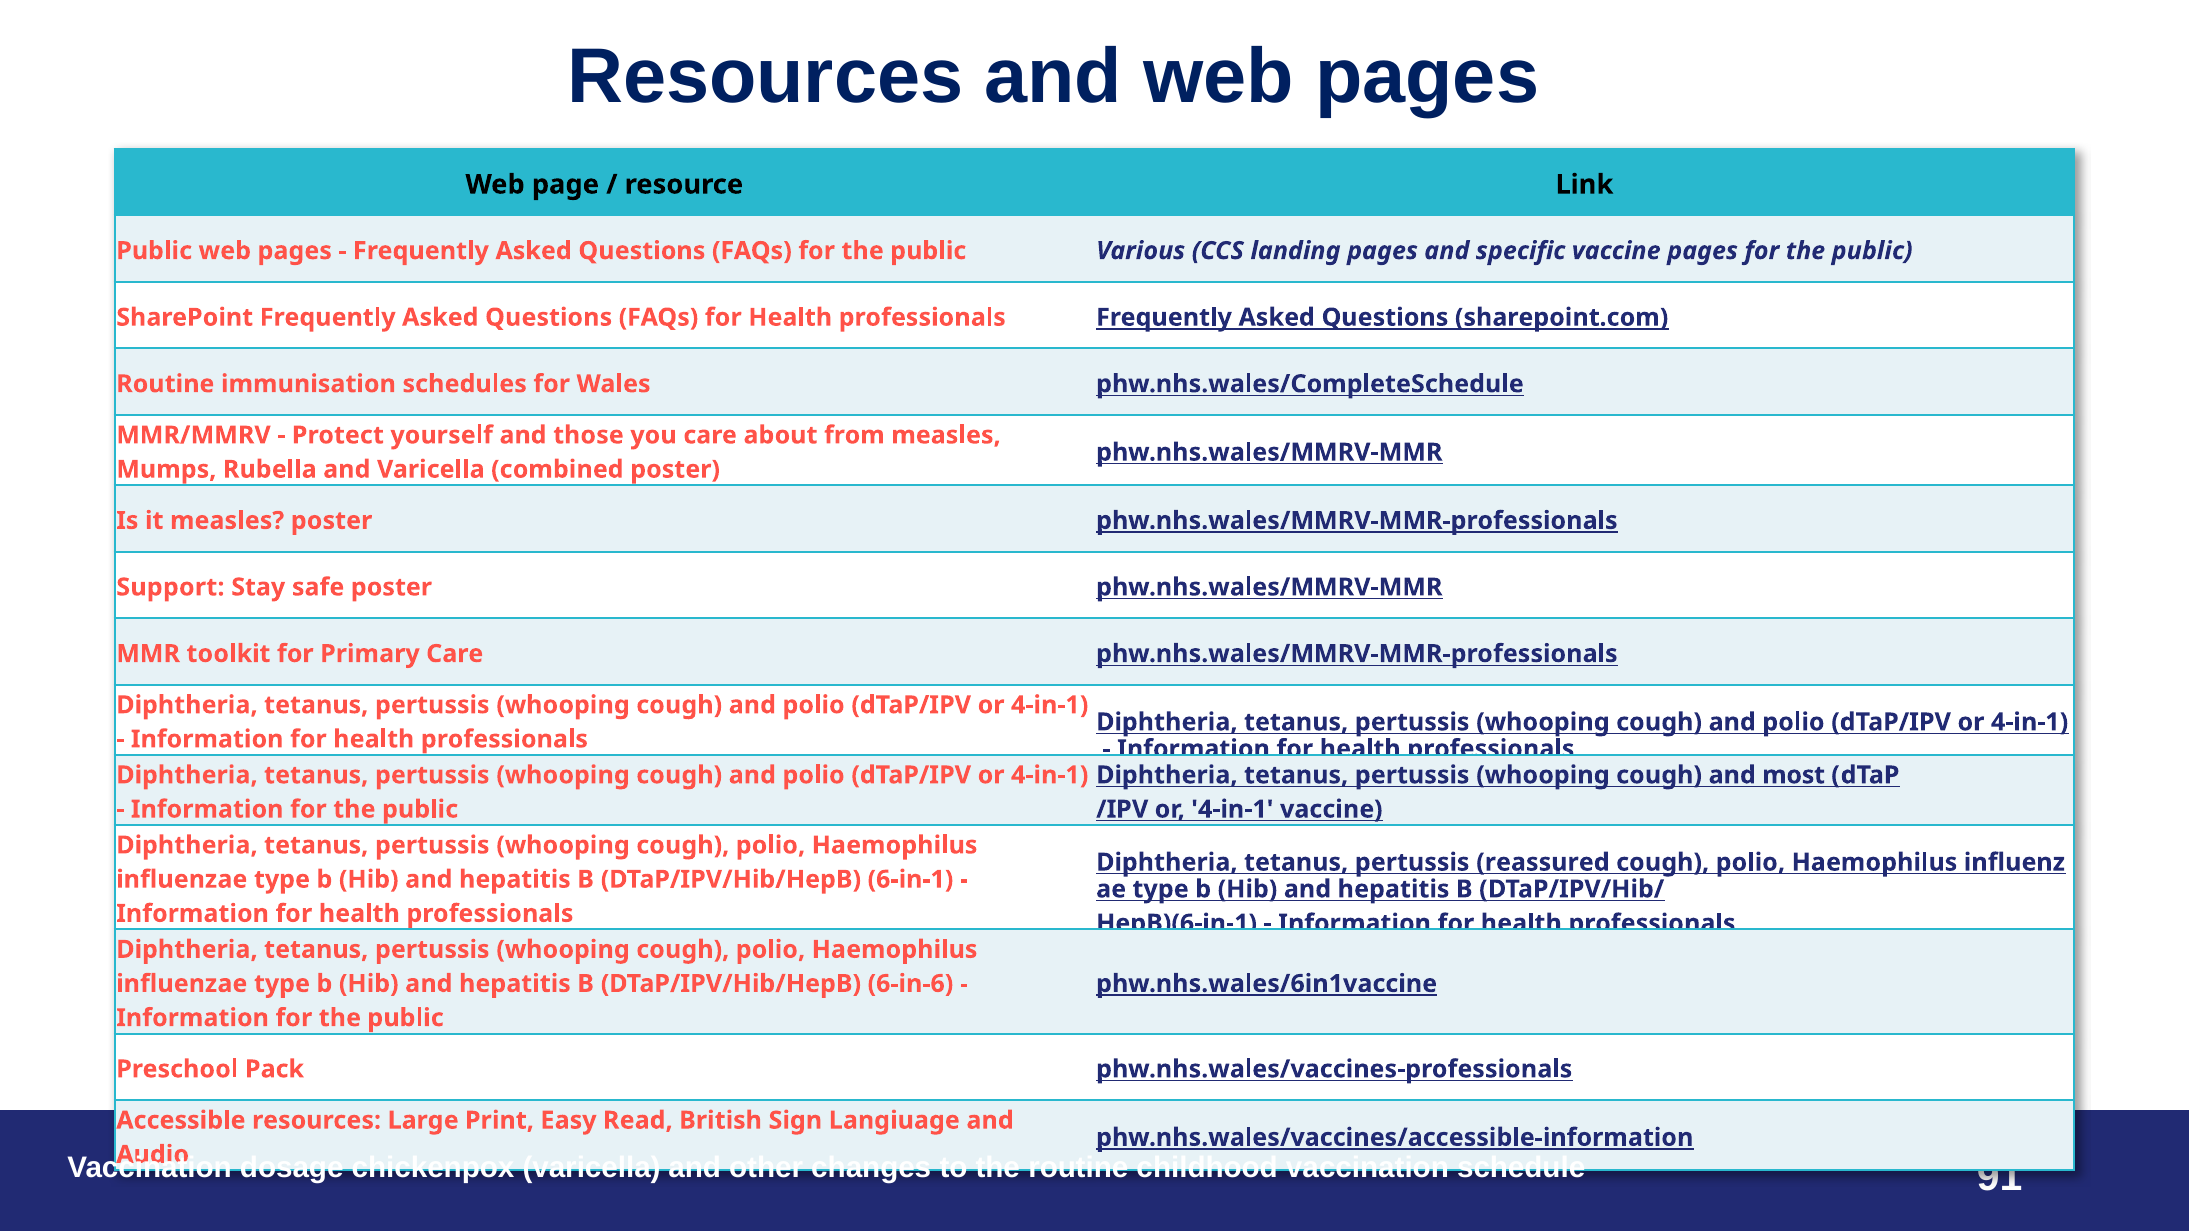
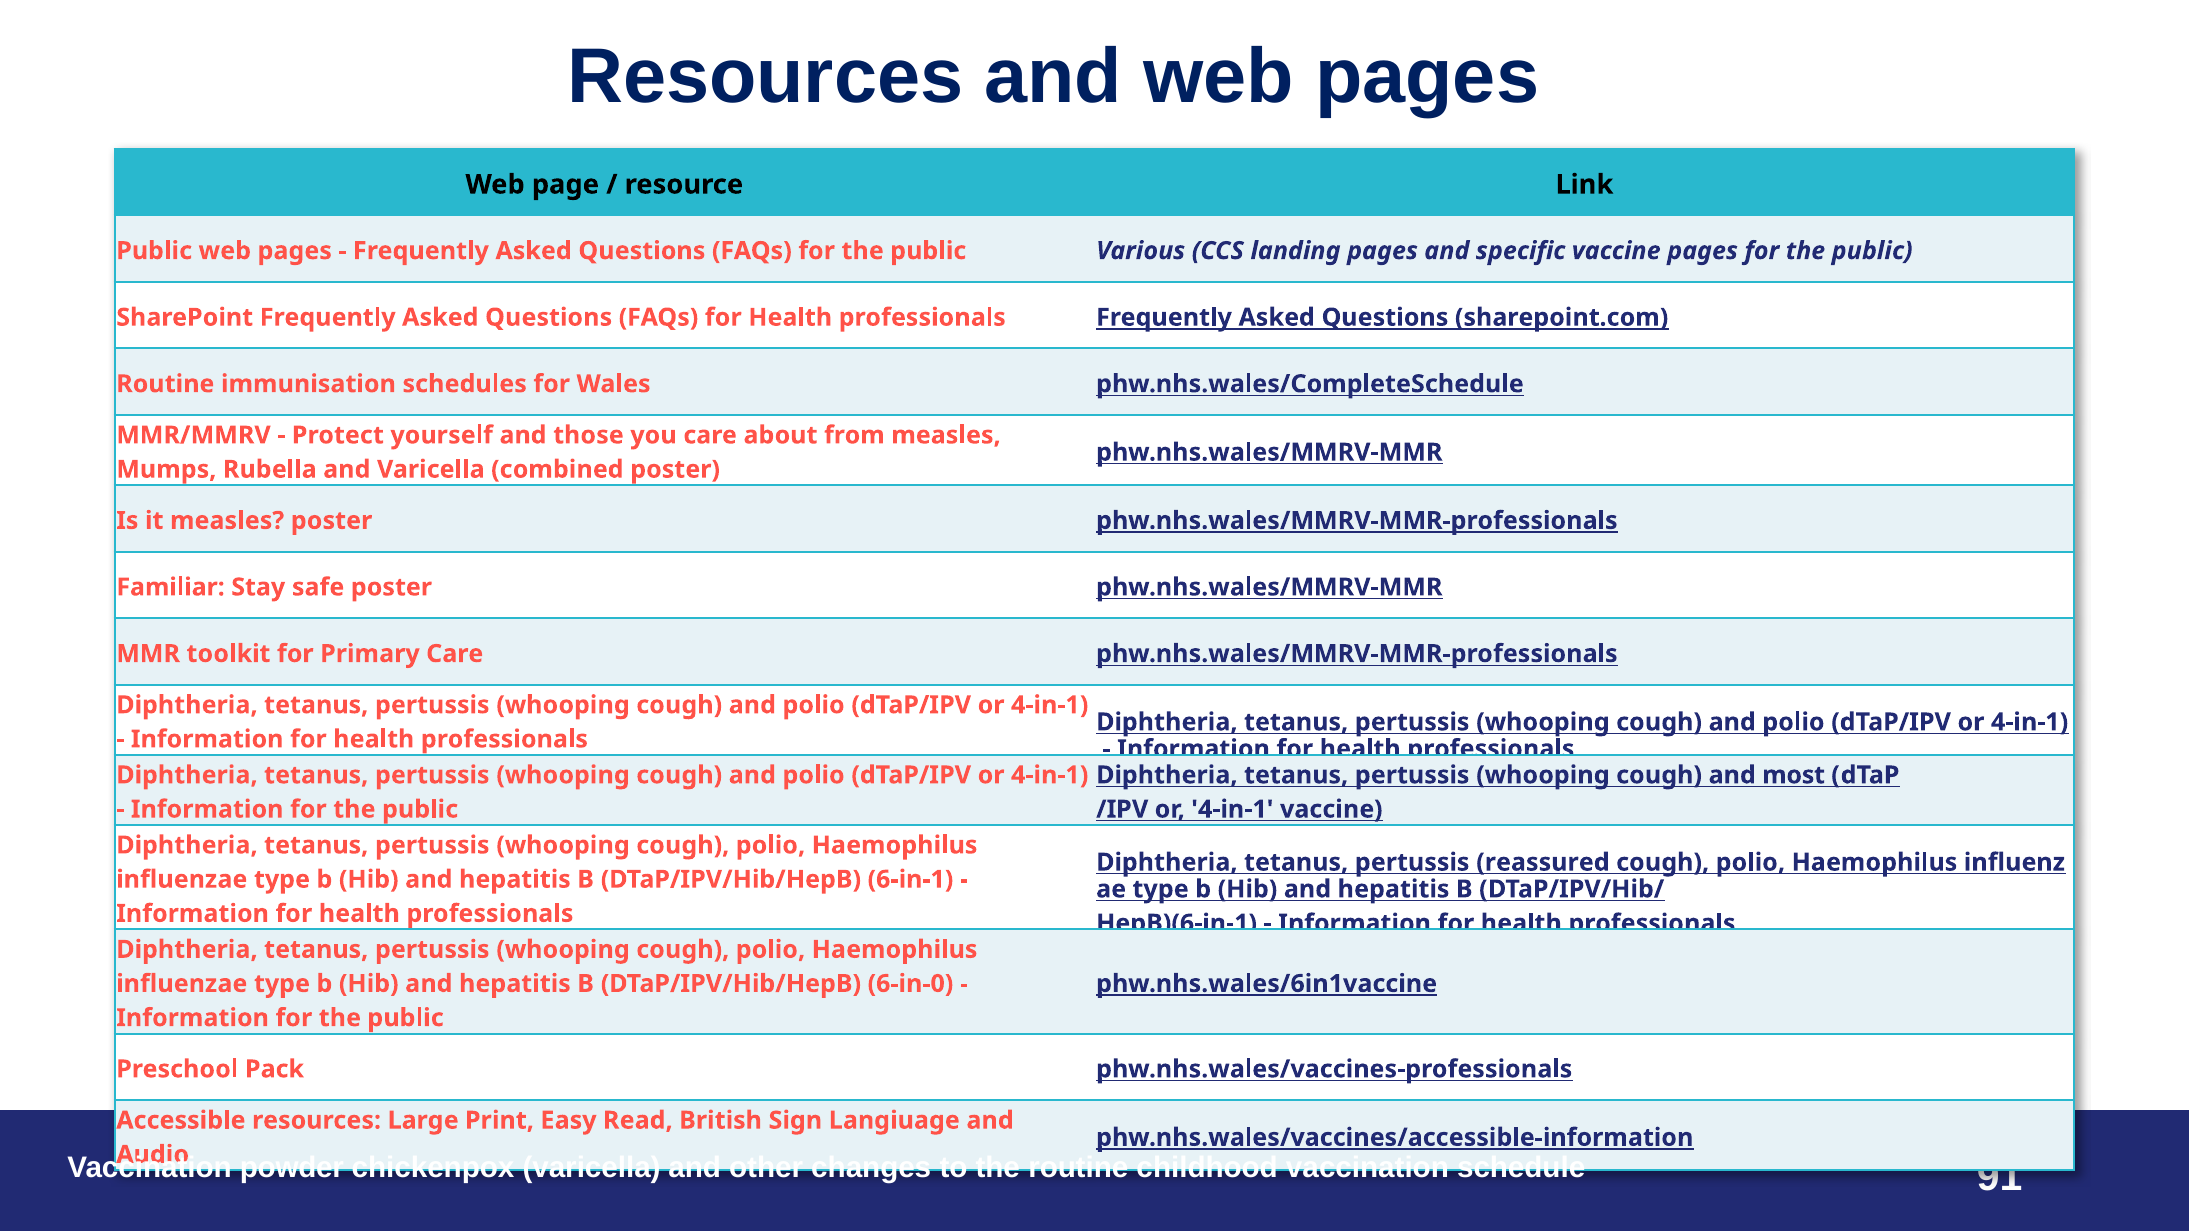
Support: Support -> Familiar (171, 587)
6-in-6: 6-in-6 -> 6-in-0 (910, 984)
dosage: dosage -> powder (292, 1168)
